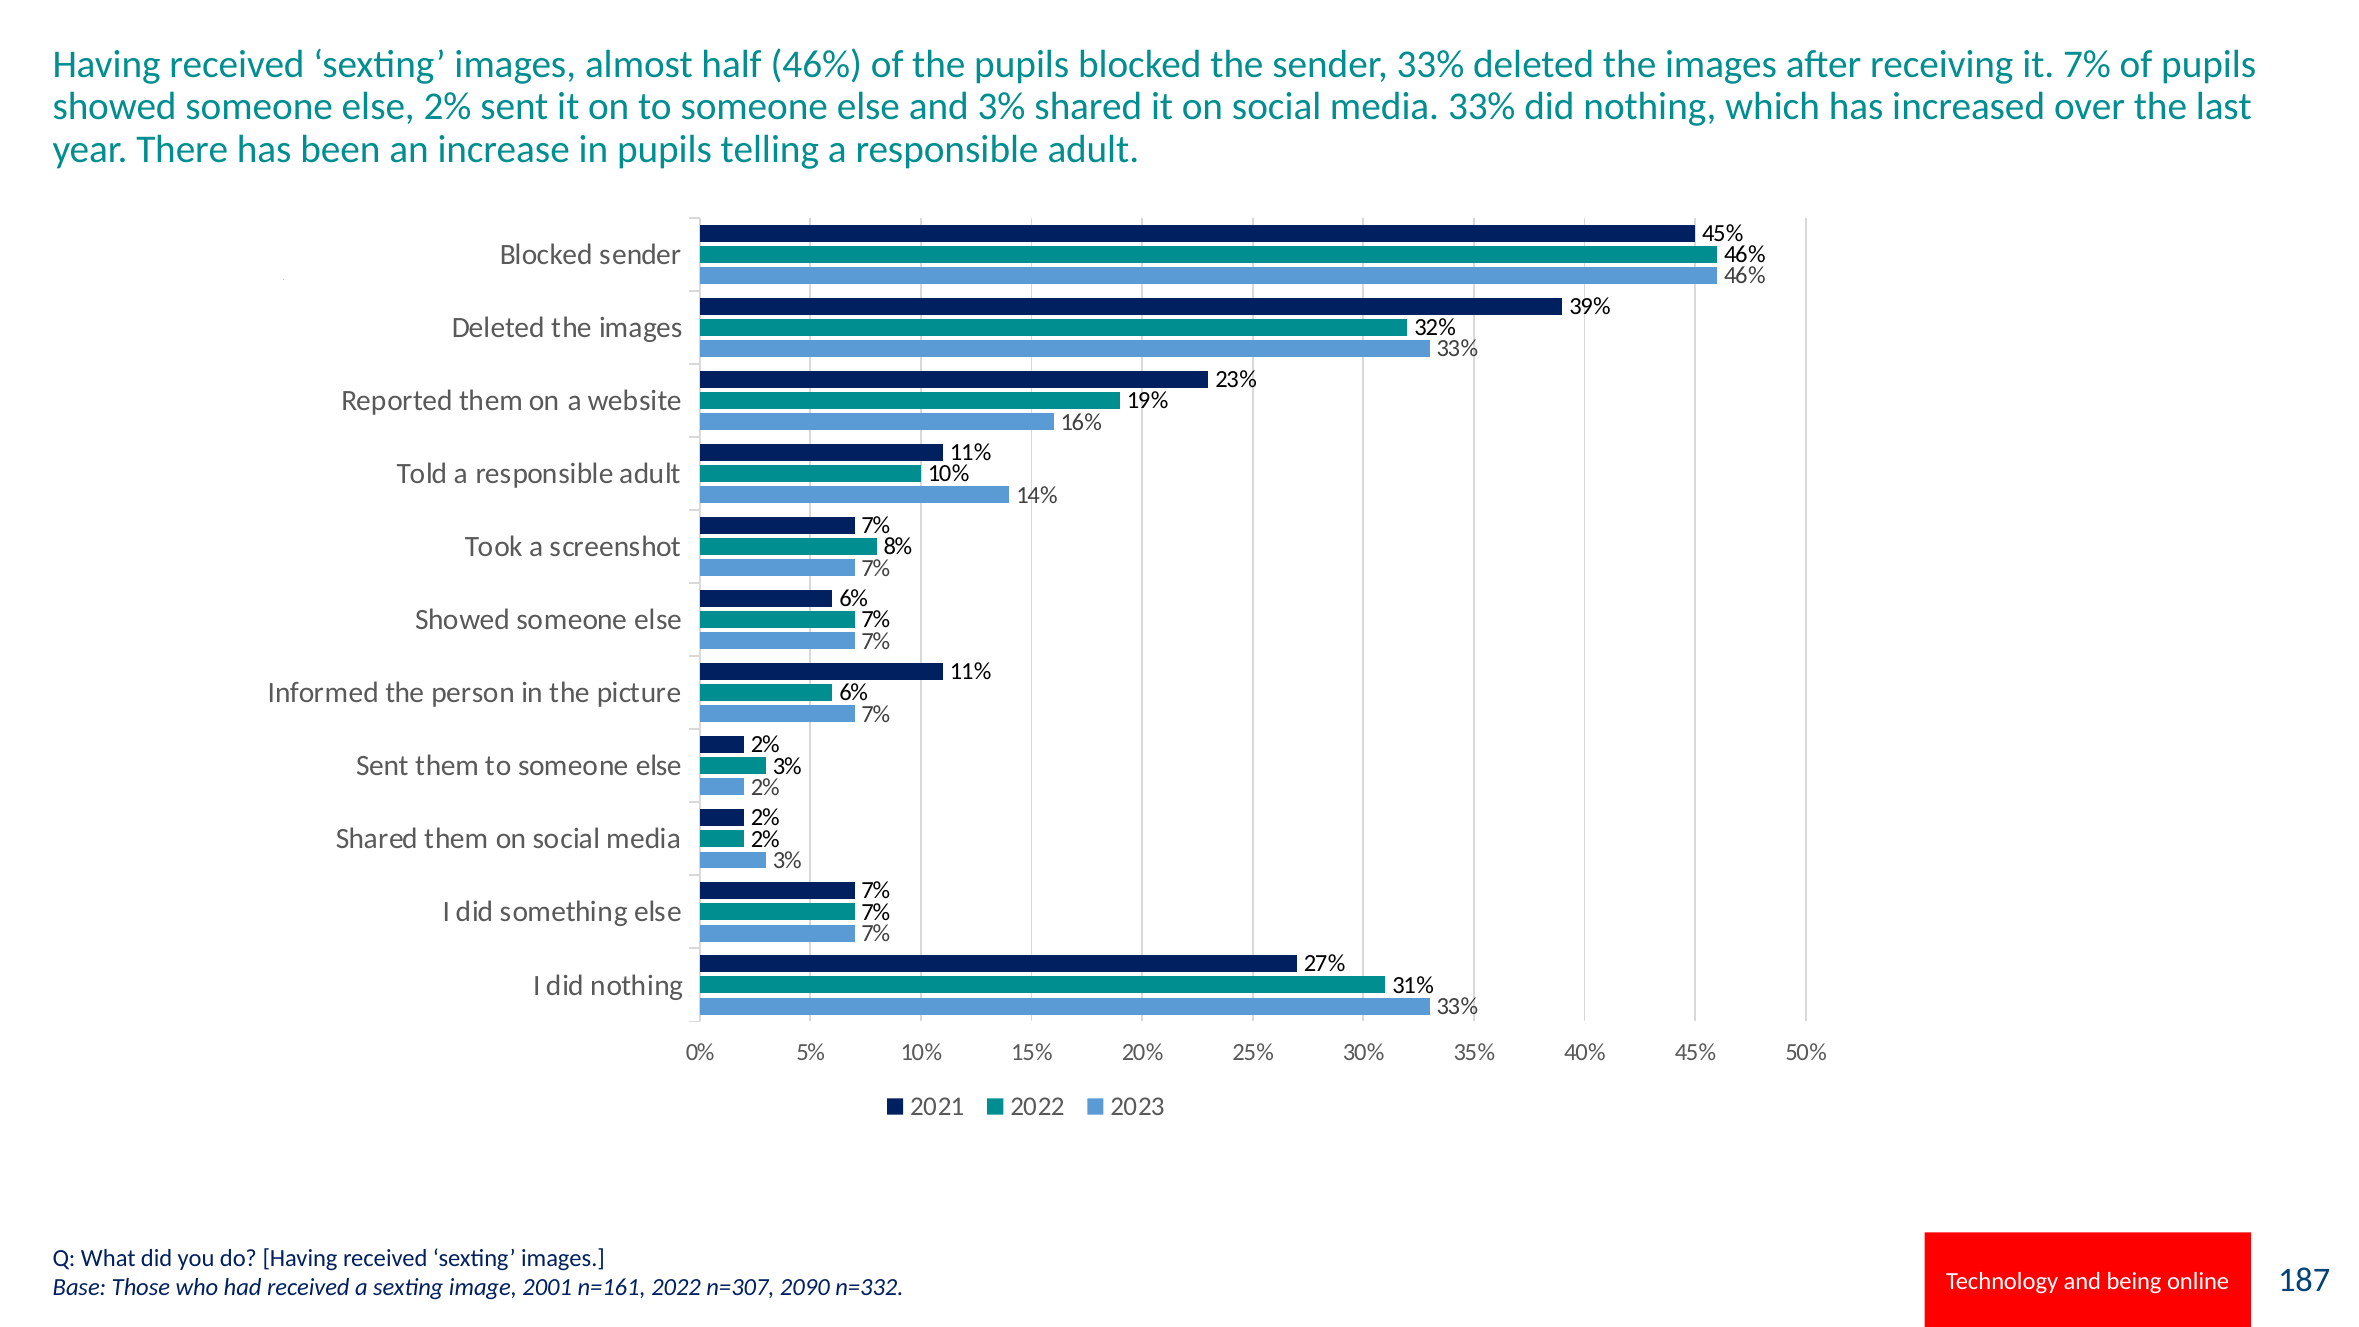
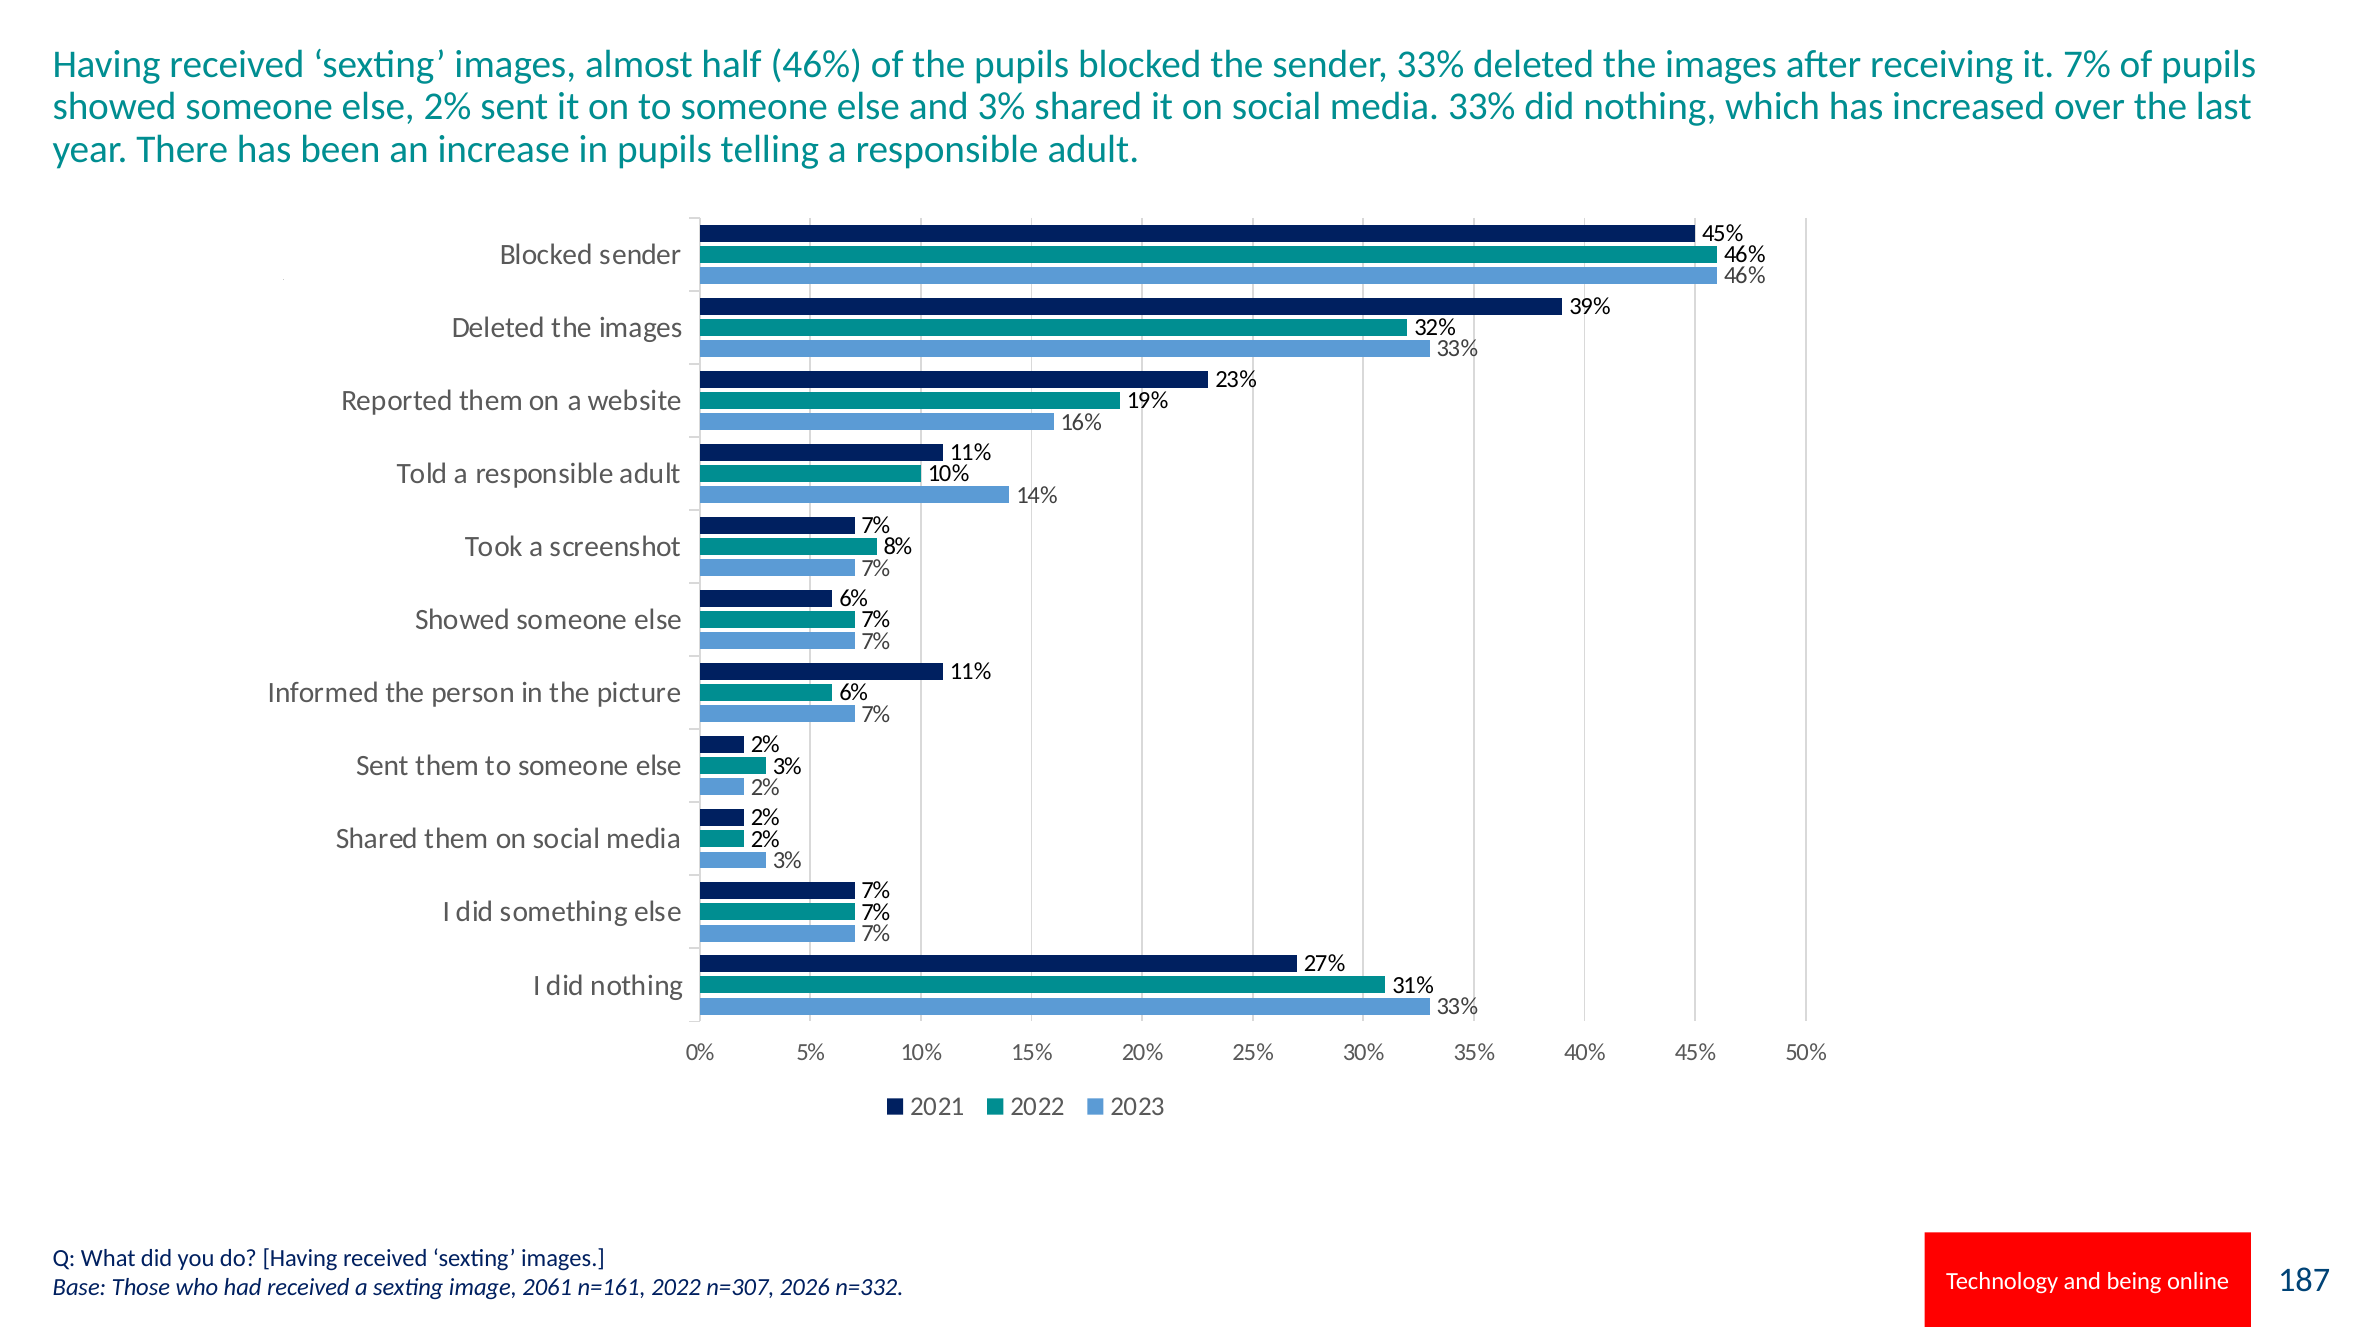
2001: 2001 -> 2061 (547, 1288)
2090: 2090 -> 2026 (805, 1288)
